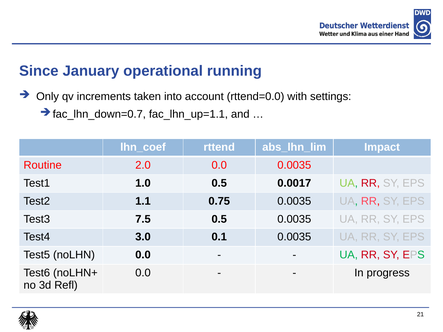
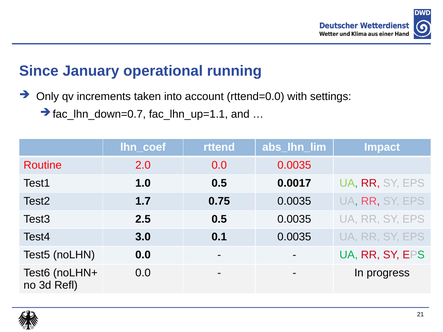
1.1: 1.1 -> 1.7 (143, 201)
7.5: 7.5 -> 2.5 (143, 219)
